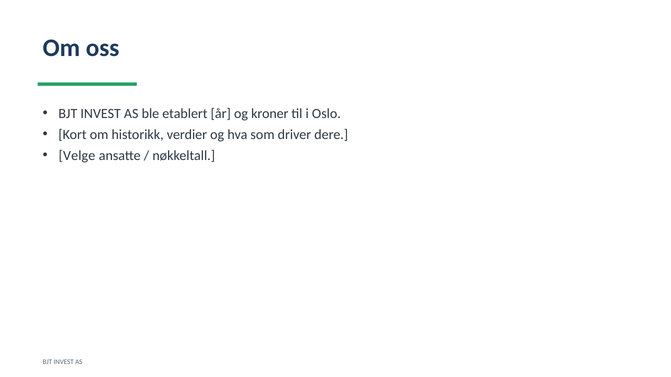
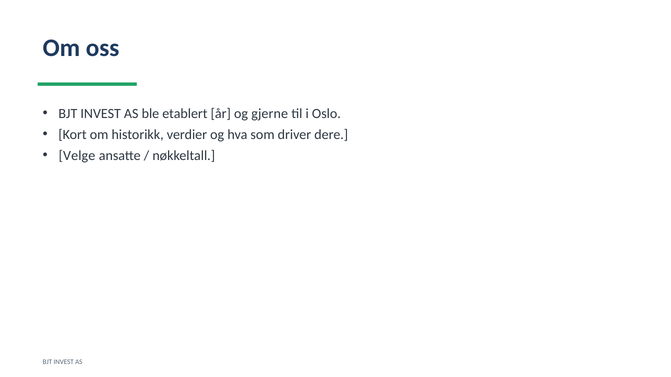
kroner: kroner -> gjerne (270, 114)
